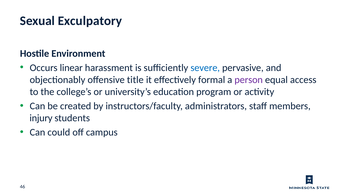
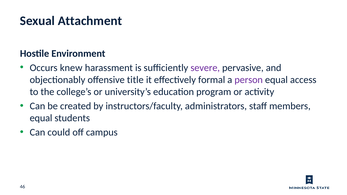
Exculpatory: Exculpatory -> Attachment (90, 21)
linear: linear -> knew (71, 68)
severe colour: blue -> purple (205, 68)
injury: injury -> equal (41, 118)
